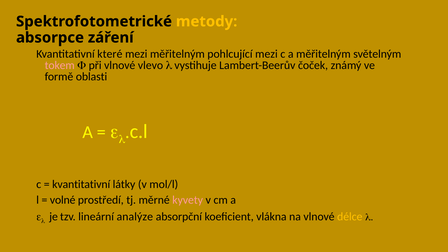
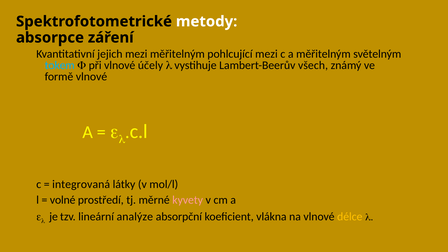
metody colour: yellow -> white (207, 21)
které: které -> jejich (110, 54)
tokem colour: pink -> light blue (60, 65)
vlevo: vlevo -> účely (150, 65)
čoček: čoček -> všech (313, 65)
formě oblasti: oblasti -> vlnové (92, 77)
kvantitativní: kvantitativní -> integrovaná (81, 184)
